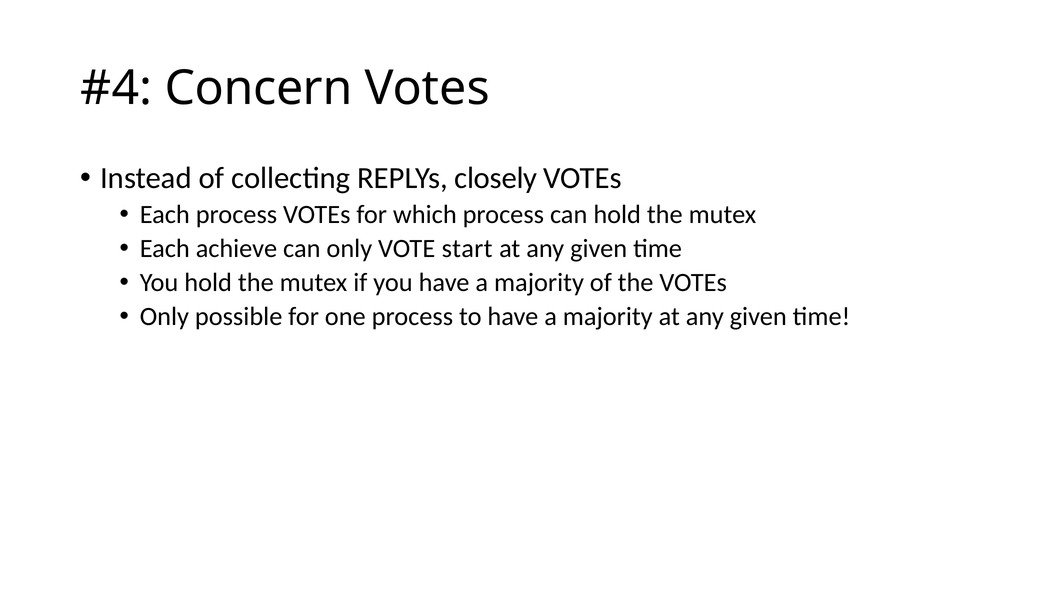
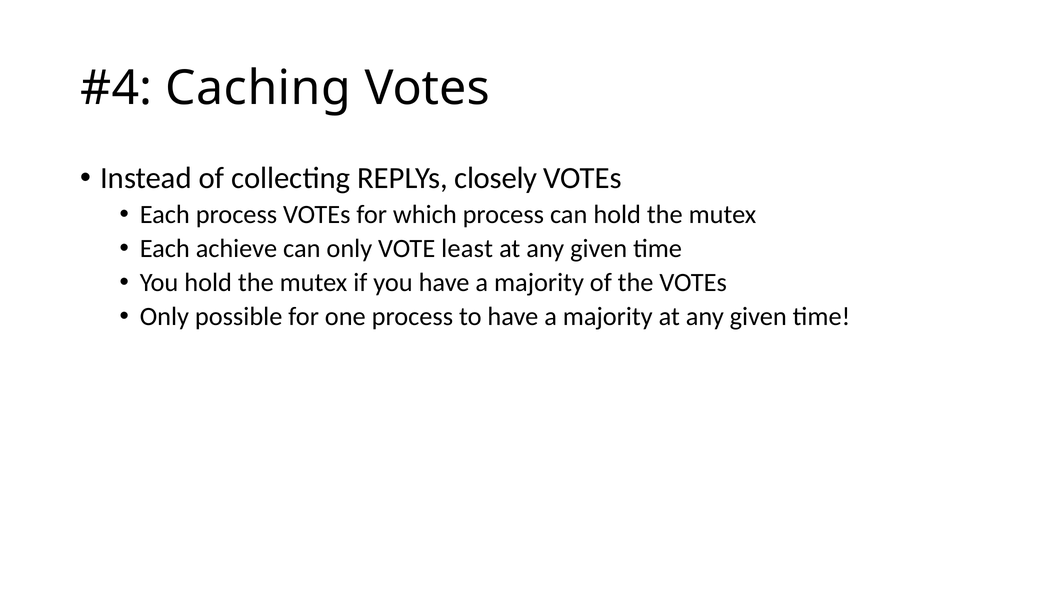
Concern: Concern -> Caching (258, 89)
start: start -> least (467, 249)
